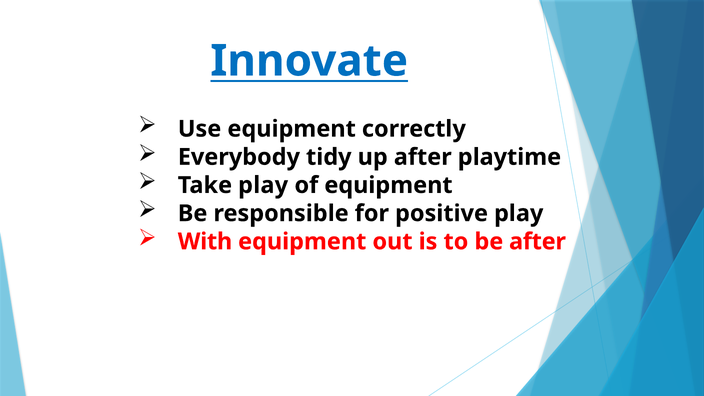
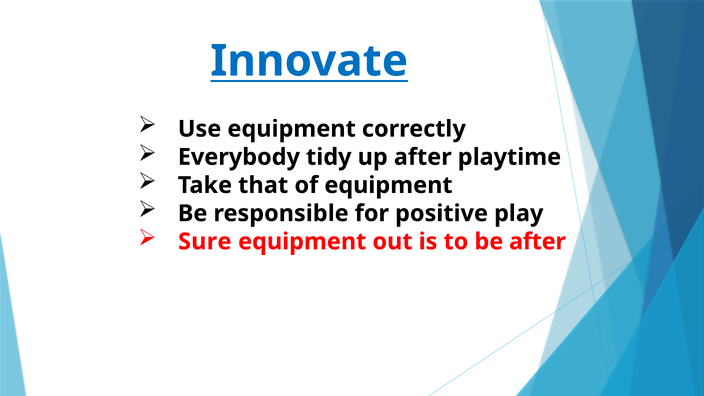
Take play: play -> that (263, 185)
With: With -> Sure (205, 242)
